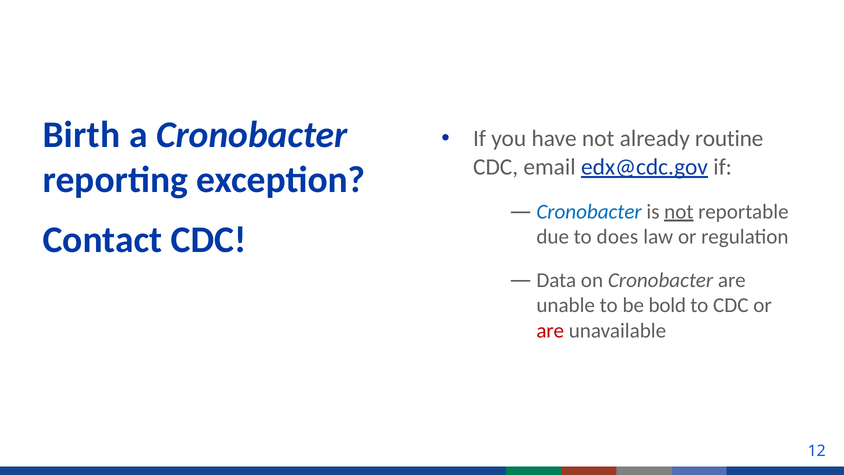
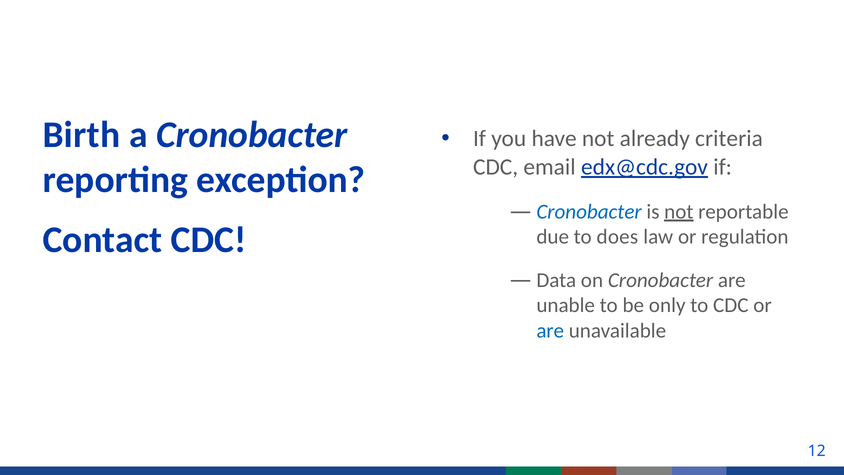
routine: routine -> criteria (729, 139)
bold: bold -> only (667, 305)
are colour: red -> blue (550, 331)
